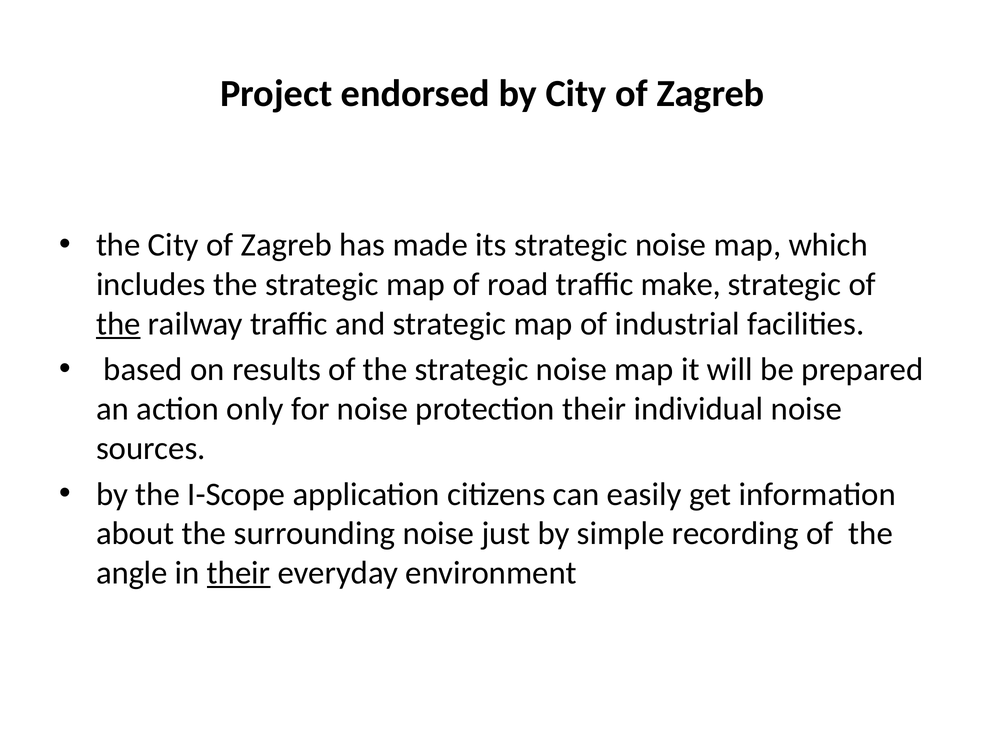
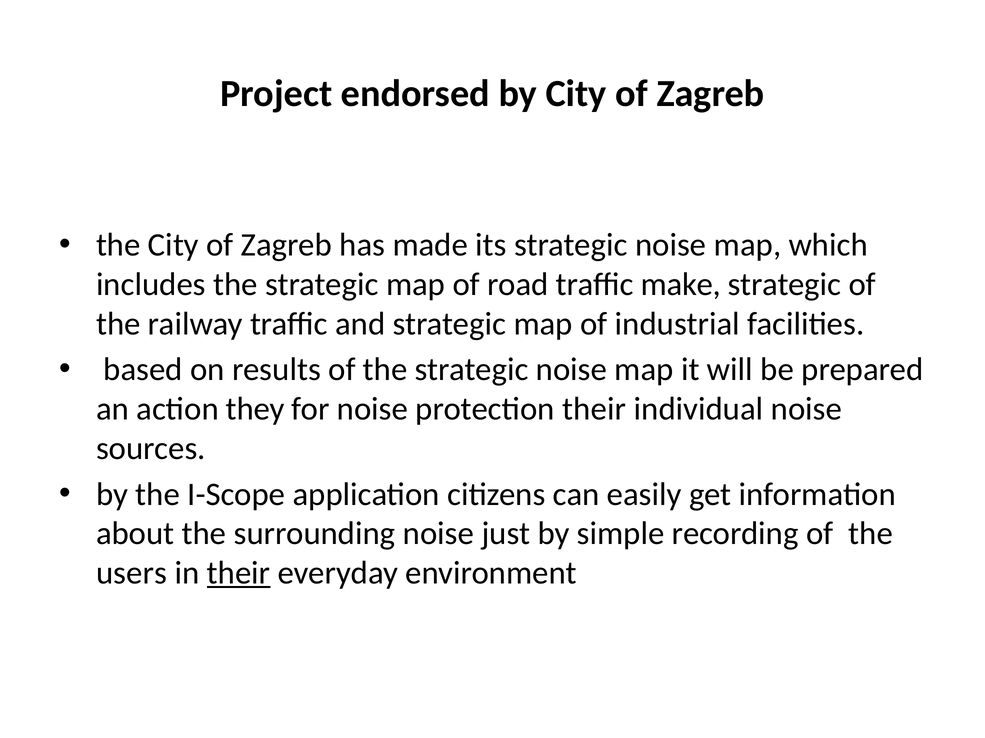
the underline: present -> none (118, 324)
only: only -> they (255, 409)
angle: angle -> users (132, 574)
